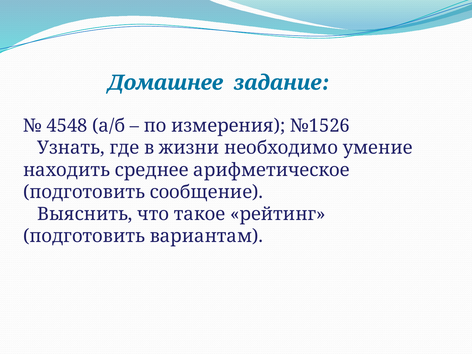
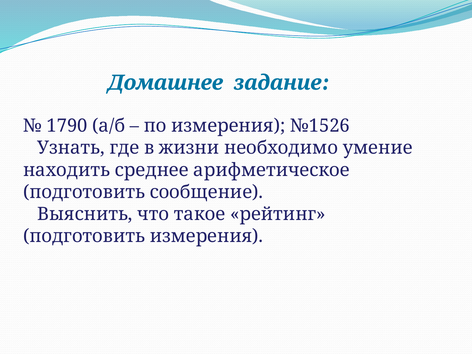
4548: 4548 -> 1790 (67, 126)
подготовить вариантам: вариантам -> измерения (206, 236)
